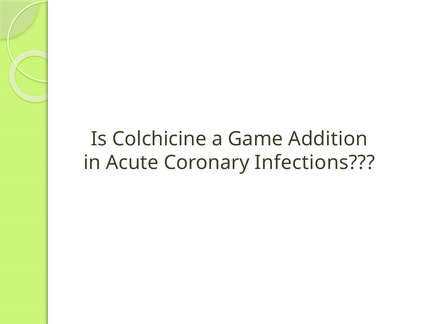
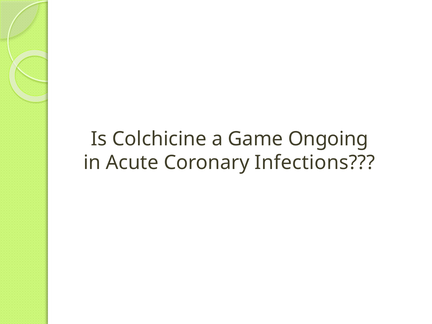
Addition: Addition -> Ongoing (328, 139)
